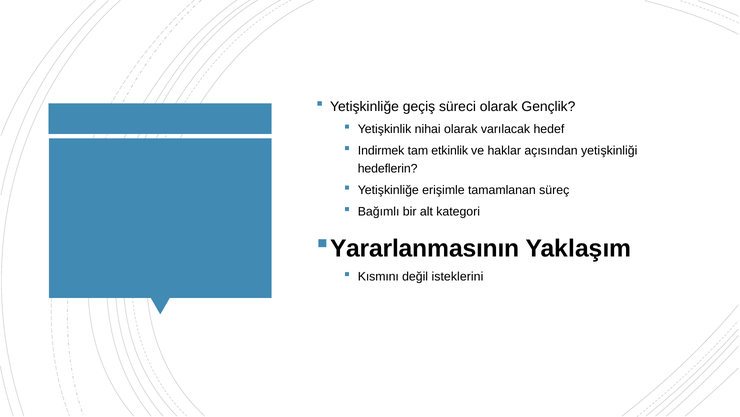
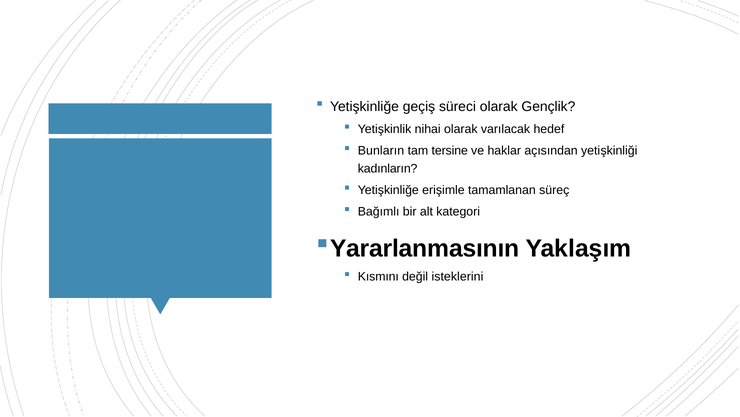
Indirmek: Indirmek -> Bunların (381, 151)
etkinlik: etkinlik -> tersine (450, 151)
hedeflerin: hedeflerin -> kadınların (388, 168)
